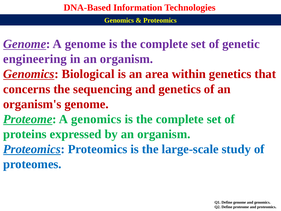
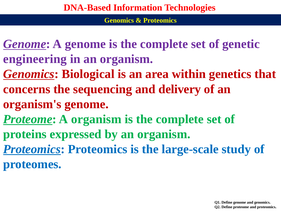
and genetics: genetics -> delivery (180, 89)
A genomics: genomics -> organism (96, 119)
